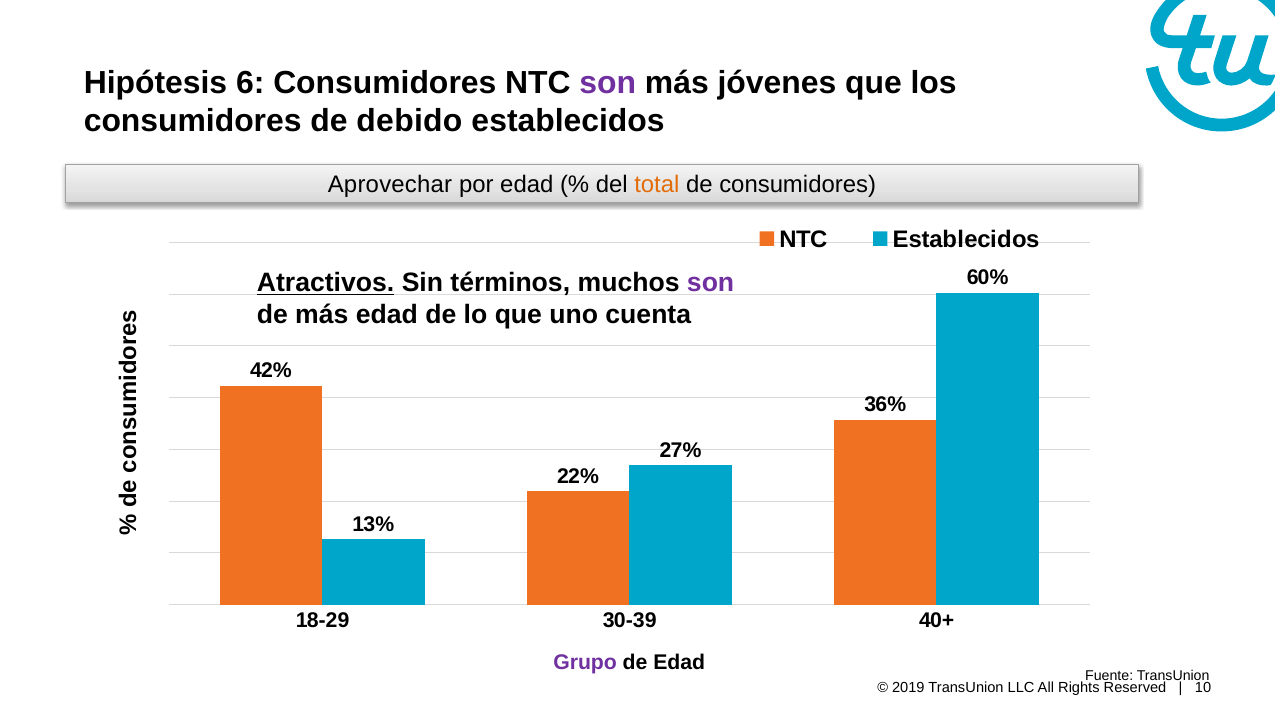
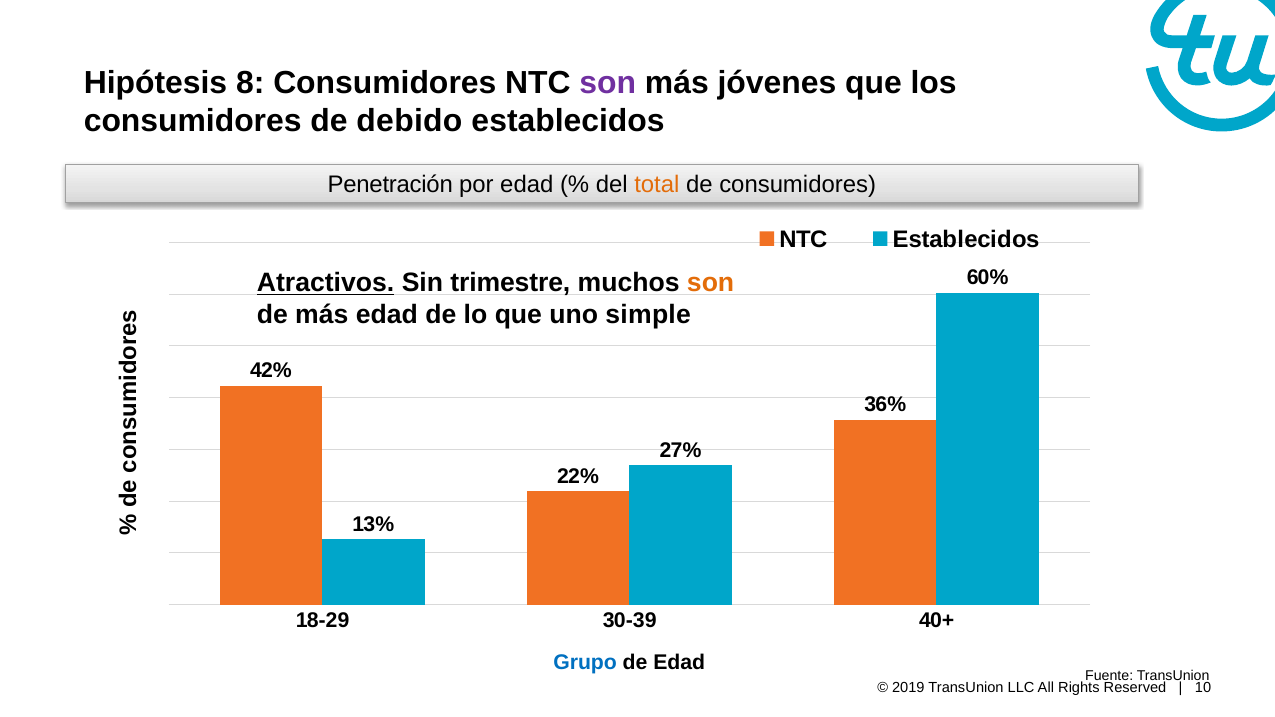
6: 6 -> 8 (250, 83)
Aprovechar: Aprovechar -> Penetración (390, 185)
términos: términos -> trimestre (510, 283)
son colour: purple -> orange (711, 283)
cuenta: cuenta -> simple (648, 315)
Grupo colour: purple -> blue (585, 663)
